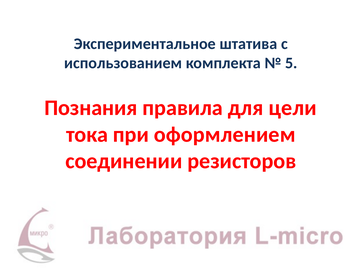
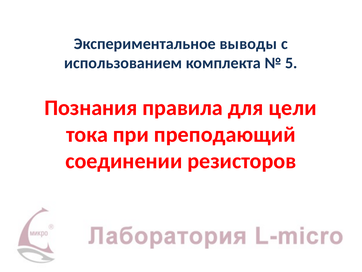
штатива: штатива -> выводы (248, 44)
оформлением: оформлением -> преподающий (225, 134)
